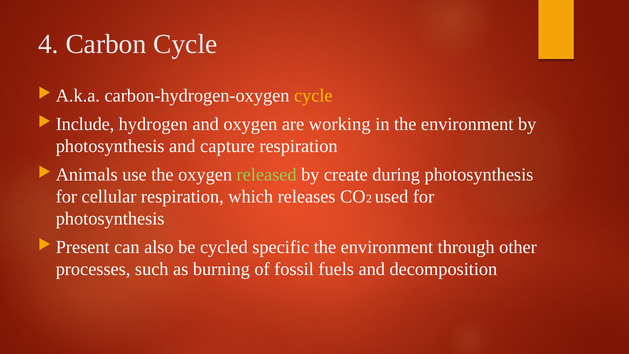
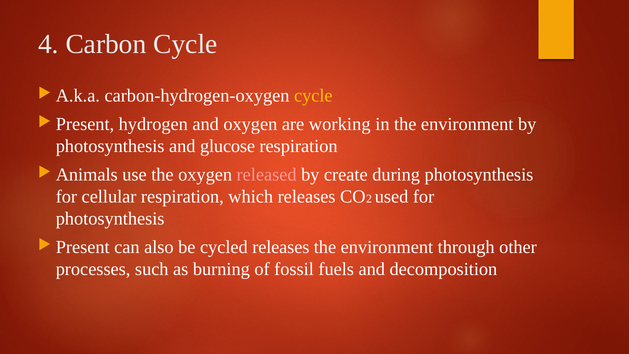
Include: Include -> Present (85, 124)
capture: capture -> glucose (228, 146)
released colour: light green -> pink (267, 175)
cycled specific: specific -> releases (281, 247)
